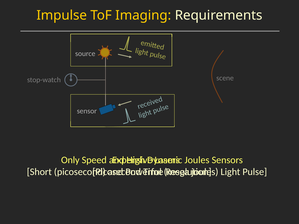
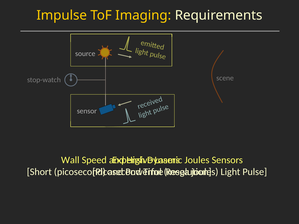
Only: Only -> Wall (70, 160)
